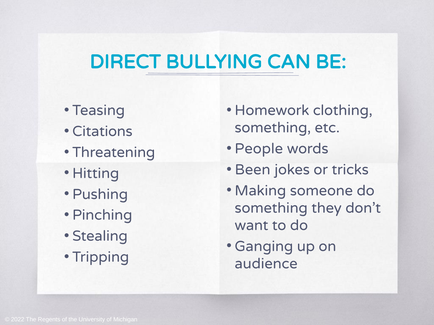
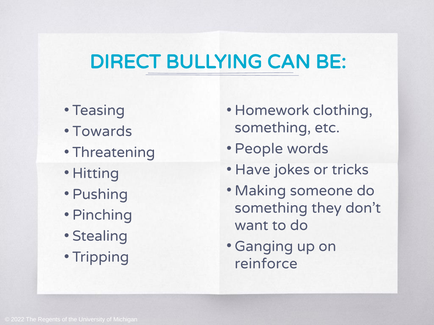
Citations: Citations -> Towards (102, 132)
Been: Been -> Have (253, 170)
audience: audience -> reinforce (266, 264)
